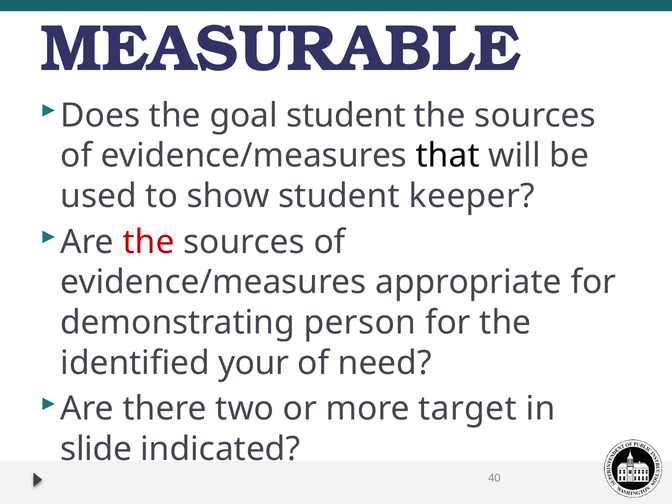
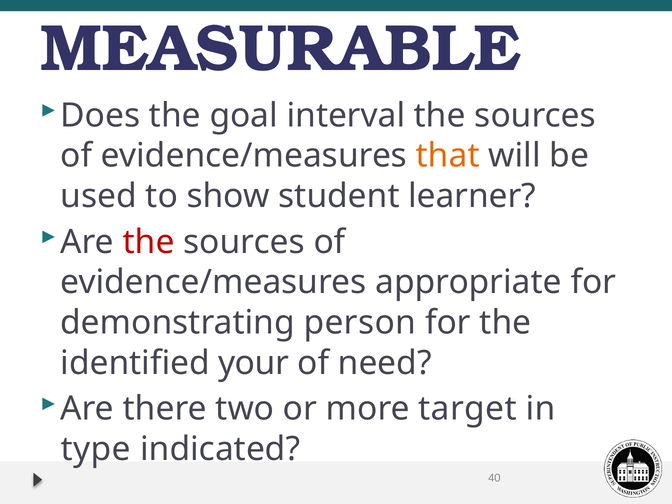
goal student: student -> interval (346, 115)
that colour: black -> orange (448, 156)
keeper: keeper -> learner (472, 196)
slide: slide -> type (96, 449)
